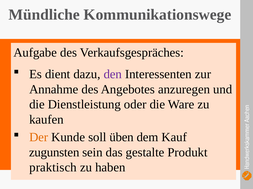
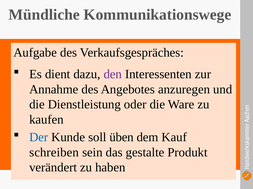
Der colour: orange -> blue (39, 138)
zugunsten: zugunsten -> schreiben (54, 153)
praktisch: praktisch -> verändert (53, 168)
